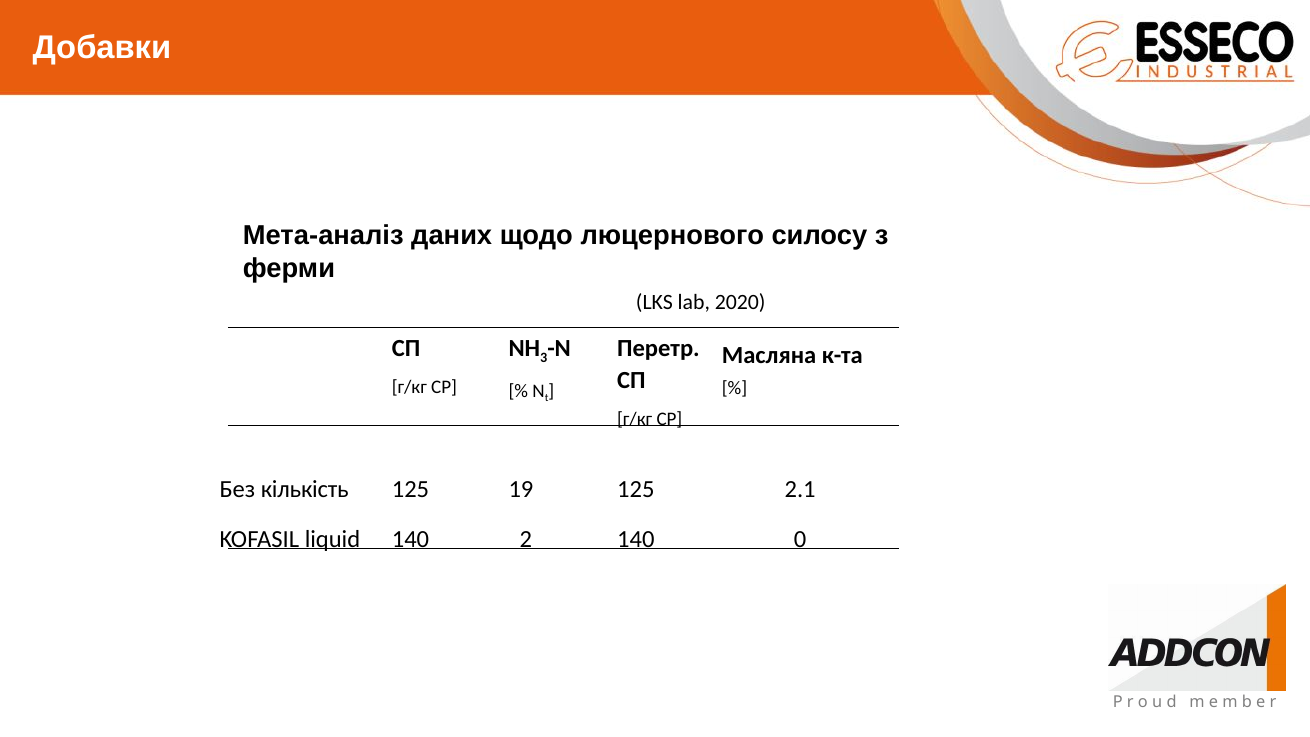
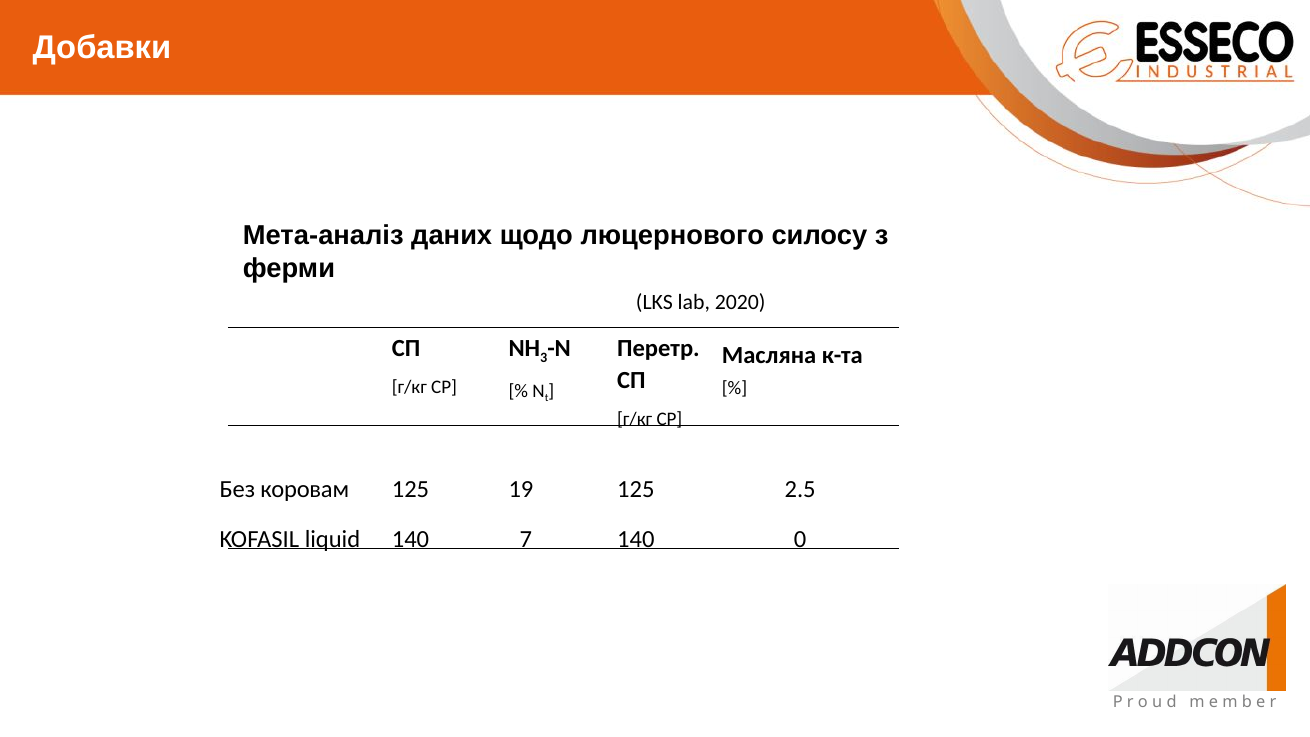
кількість: кількість -> коровам (305, 489)
2.1: 2.1 -> 2.5 (800, 489)
2: 2 -> 7 (526, 539)
